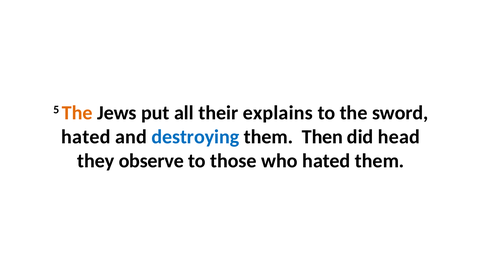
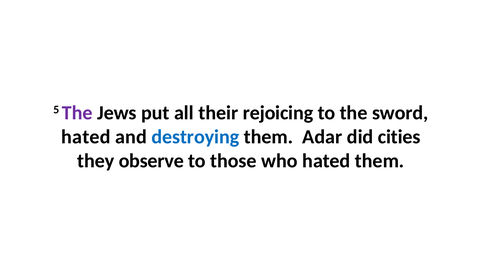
The colour: orange -> purple (77, 113)
explains: explains -> rejoicing (278, 113)
Then: Then -> Adar (322, 137)
head: head -> cities (399, 137)
